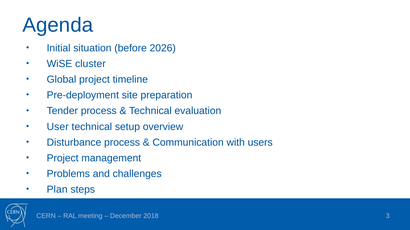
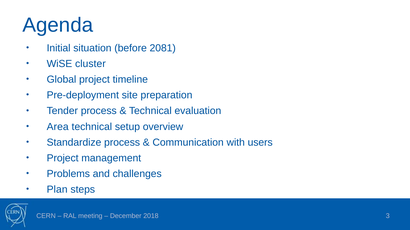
2026: 2026 -> 2081 (163, 48)
User: User -> Area (58, 127)
Disturbance: Disturbance -> Standardize (74, 143)
